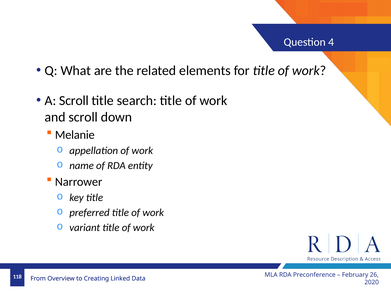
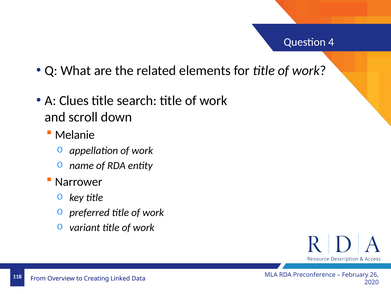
A Scroll: Scroll -> Clues (74, 100)
